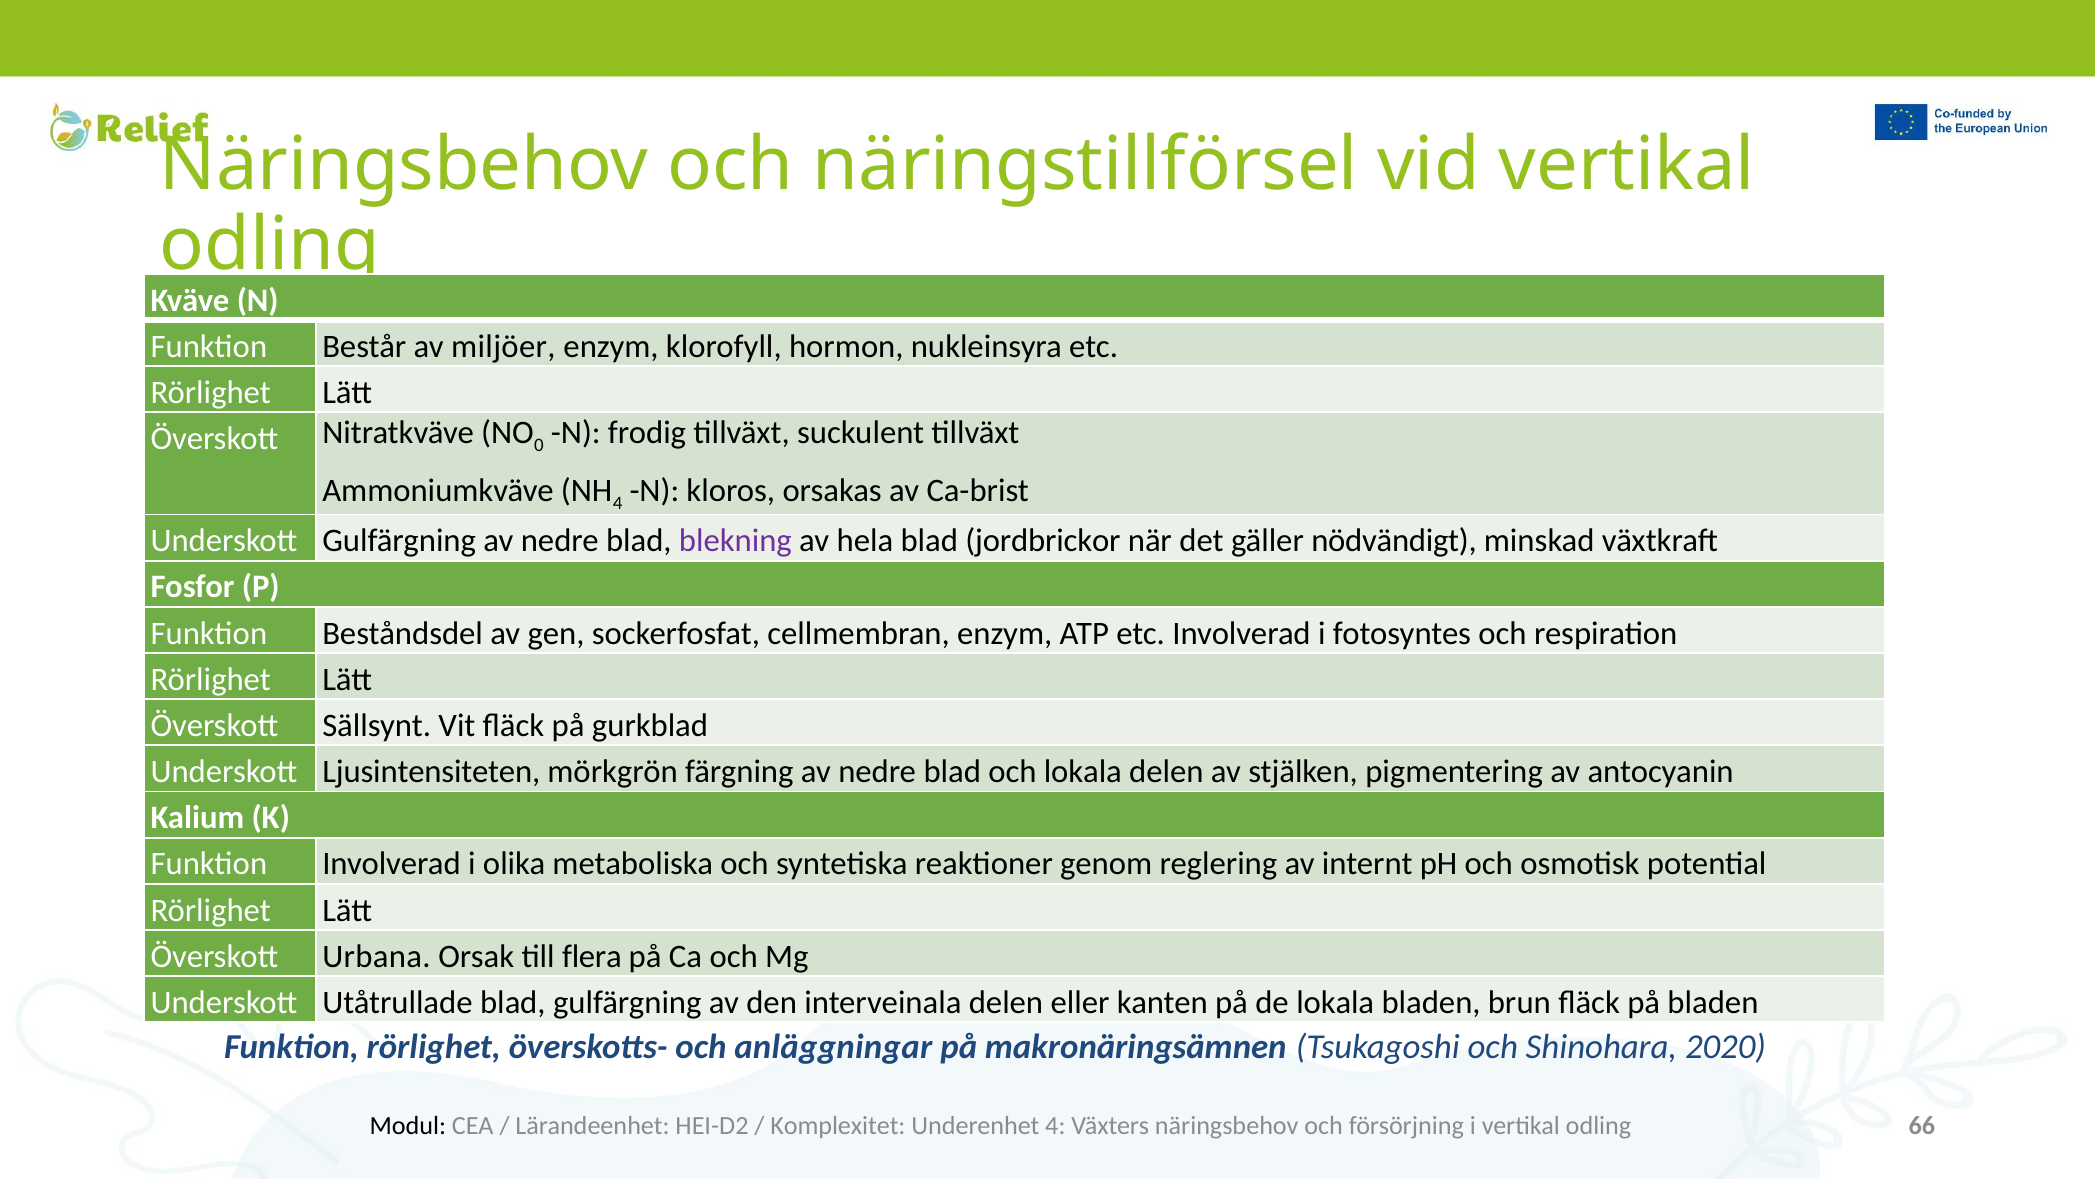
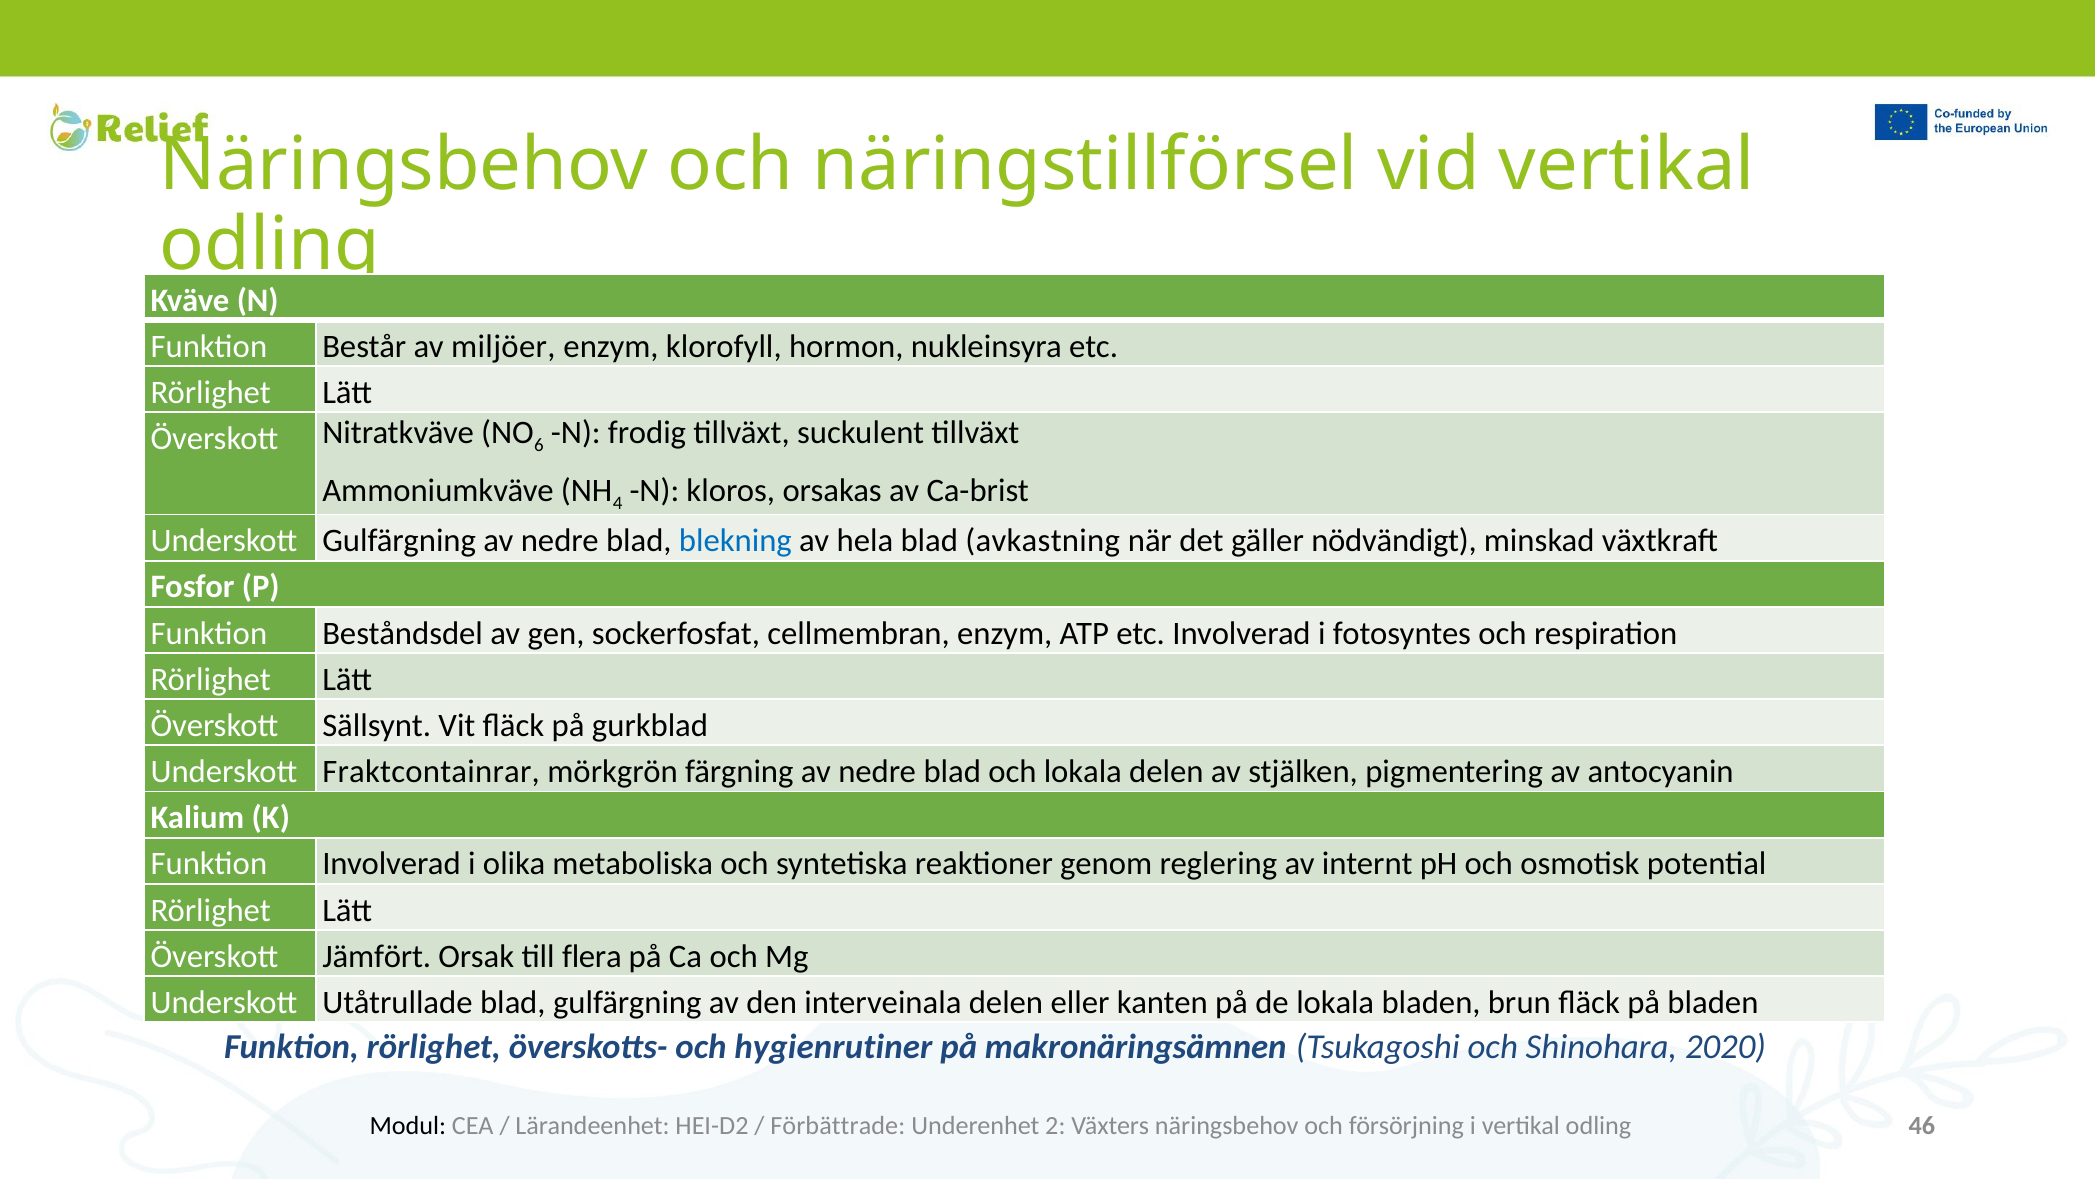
0: 0 -> 6 (539, 445)
blekning colour: purple -> blue (735, 541)
jordbrickor: jordbrickor -> avkastning (1043, 541)
Ljusintensiteten: Ljusintensiteten -> Fraktcontainrar (431, 771)
Urbana: Urbana -> Jämfört (377, 956)
anläggningar: anläggningar -> hygienrutiner (833, 1047)
Komplexitet: Komplexitet -> Förbättrade (838, 1125)
Underenhet 4: 4 -> 2 (1055, 1125)
66: 66 -> 46 (1922, 1125)
